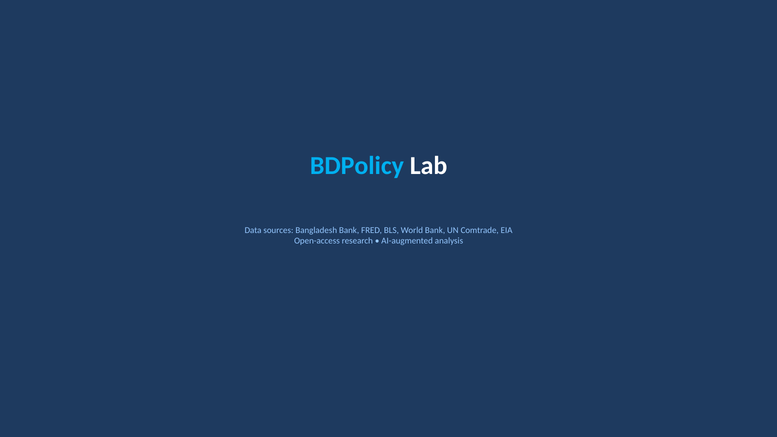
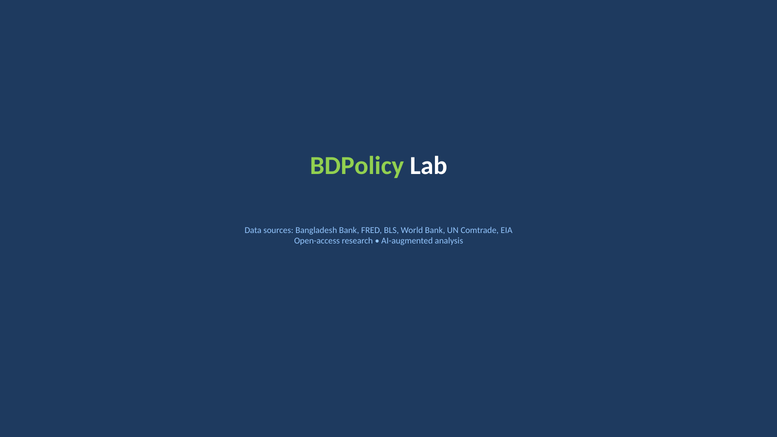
BDPolicy colour: light blue -> light green (357, 166)
